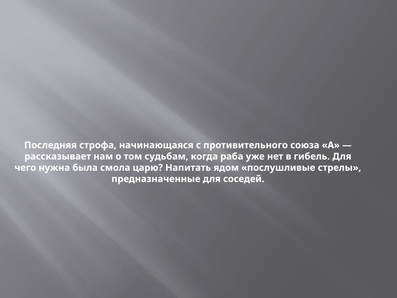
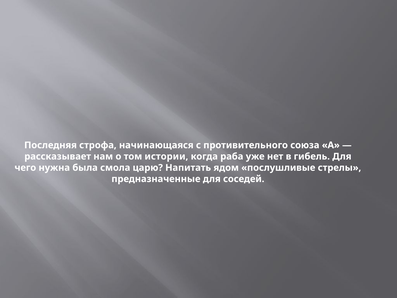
судьбам: судьбам -> истории (166, 156)
